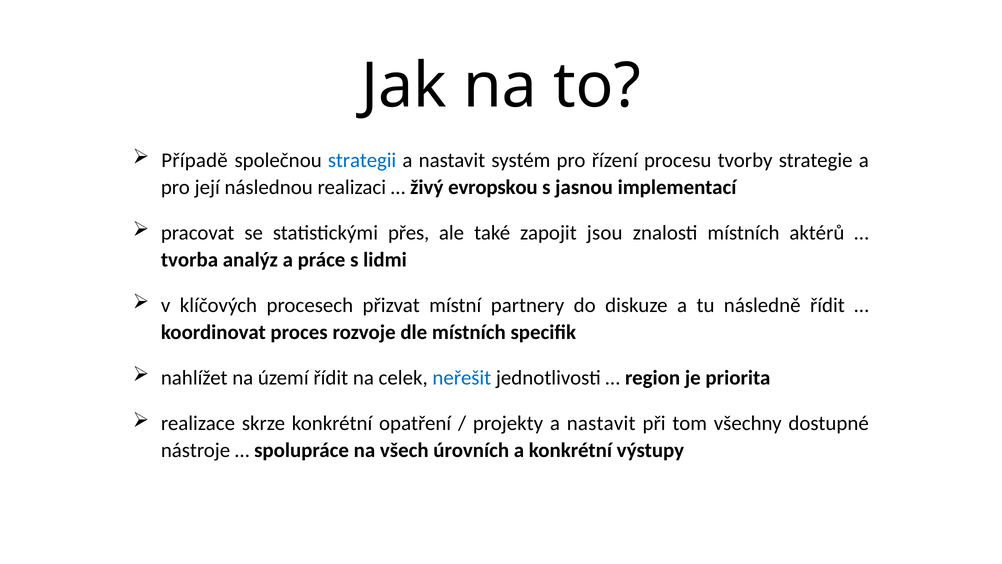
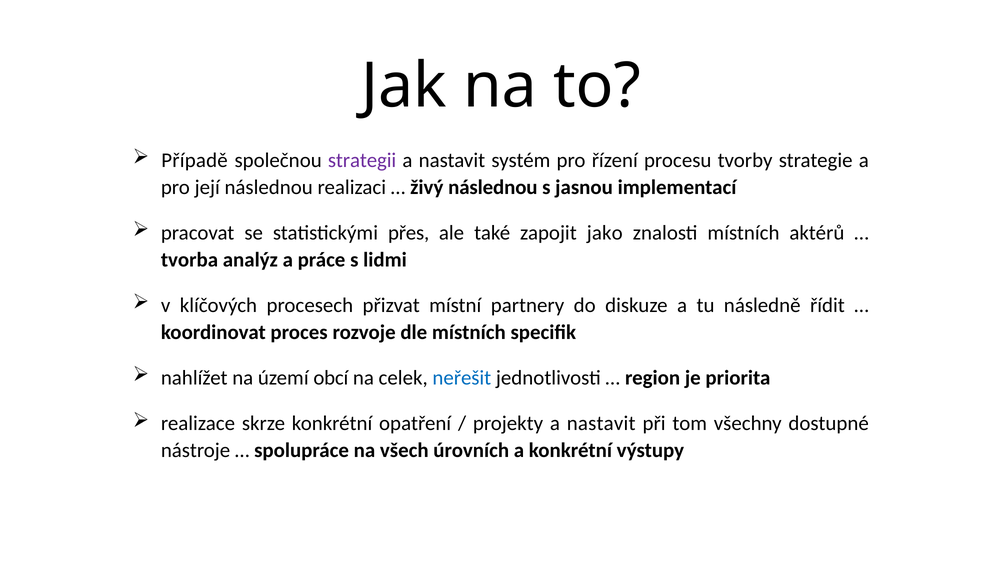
strategii colour: blue -> purple (362, 160)
živý evropskou: evropskou -> následnou (493, 187)
jsou: jsou -> jako (605, 233)
území řídit: řídit -> obcí (331, 378)
